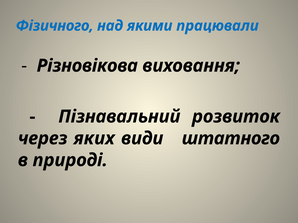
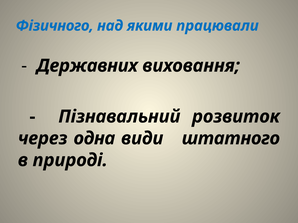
Різновікова: Різновікова -> Державних (87, 66)
яких: яких -> одна (94, 139)
